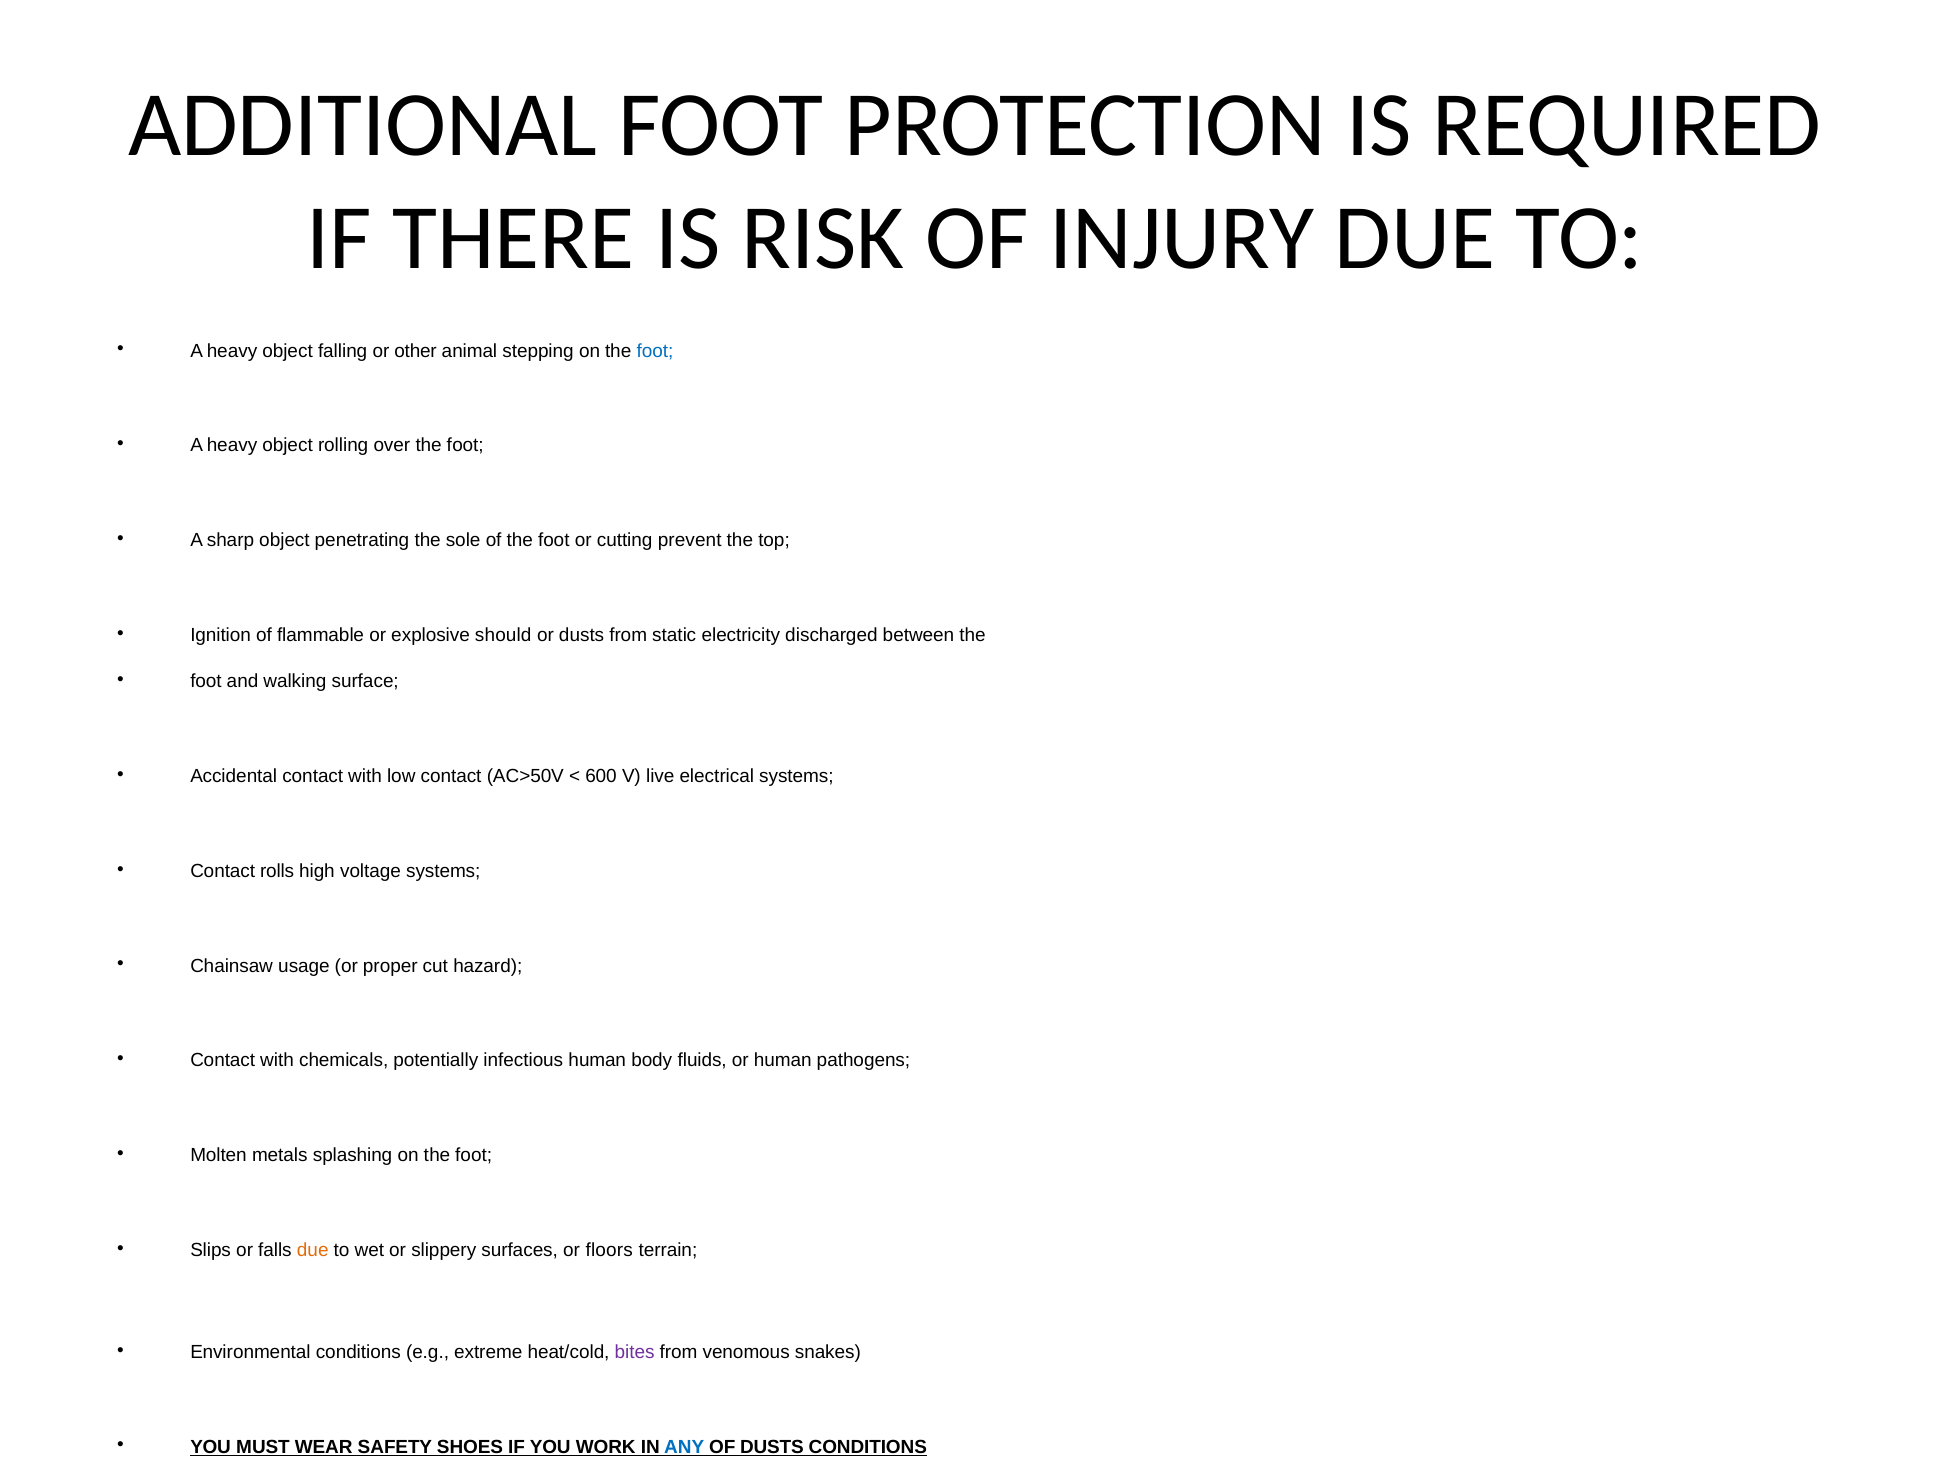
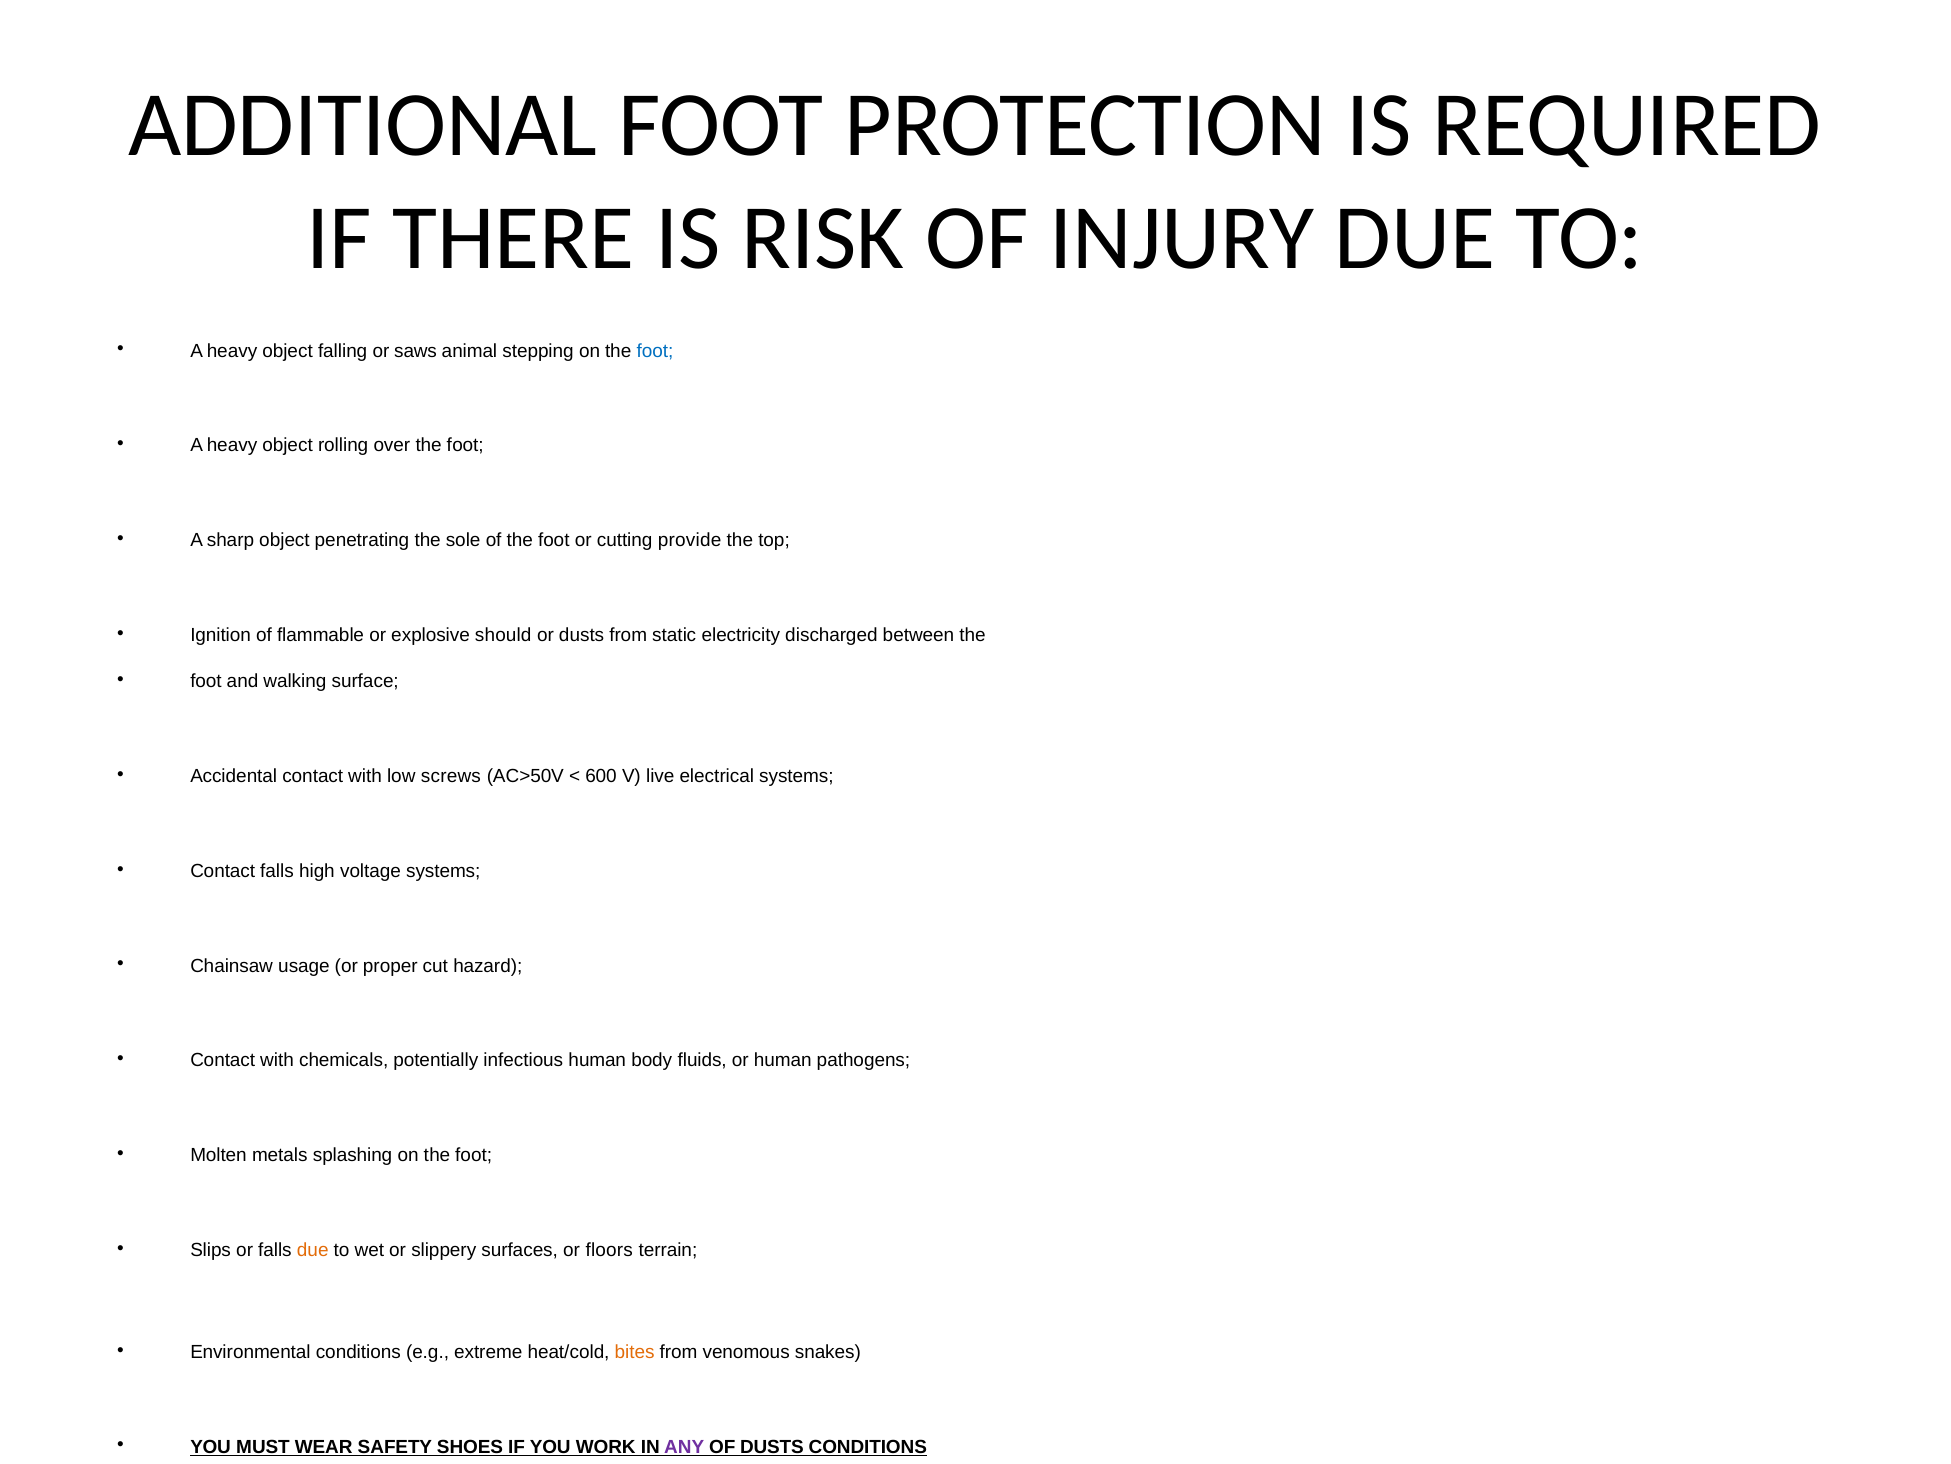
other: other -> saws (416, 351)
prevent: prevent -> provide (690, 540)
low contact: contact -> screws (451, 776)
Contact rolls: rolls -> falls (277, 871)
bites colour: purple -> orange (635, 1351)
ANY colour: blue -> purple (684, 1446)
